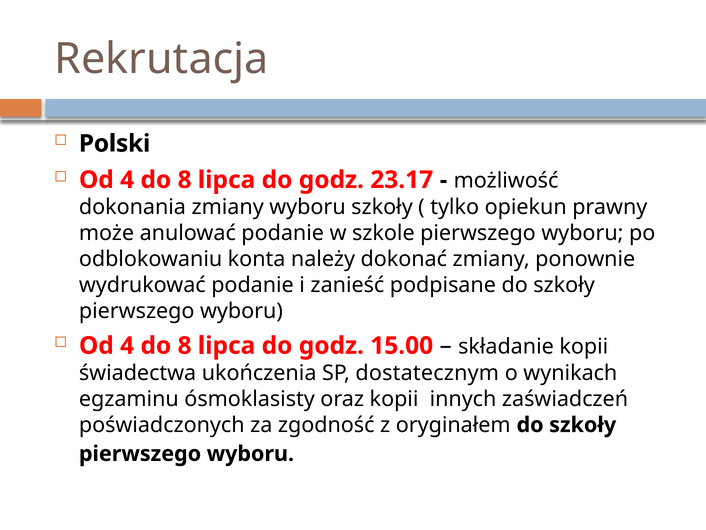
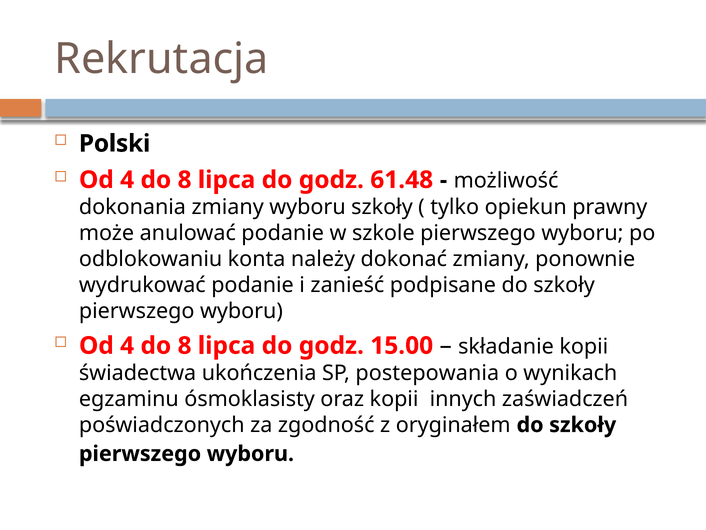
23.17: 23.17 -> 61.48 (402, 180)
dostatecznym: dostatecznym -> postepowania (427, 373)
